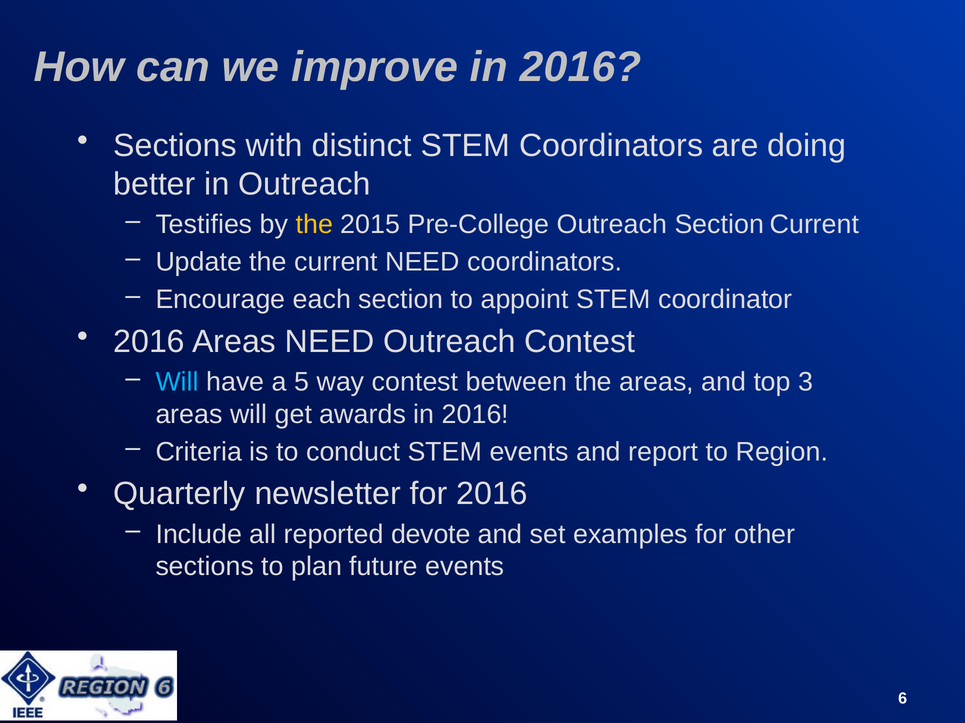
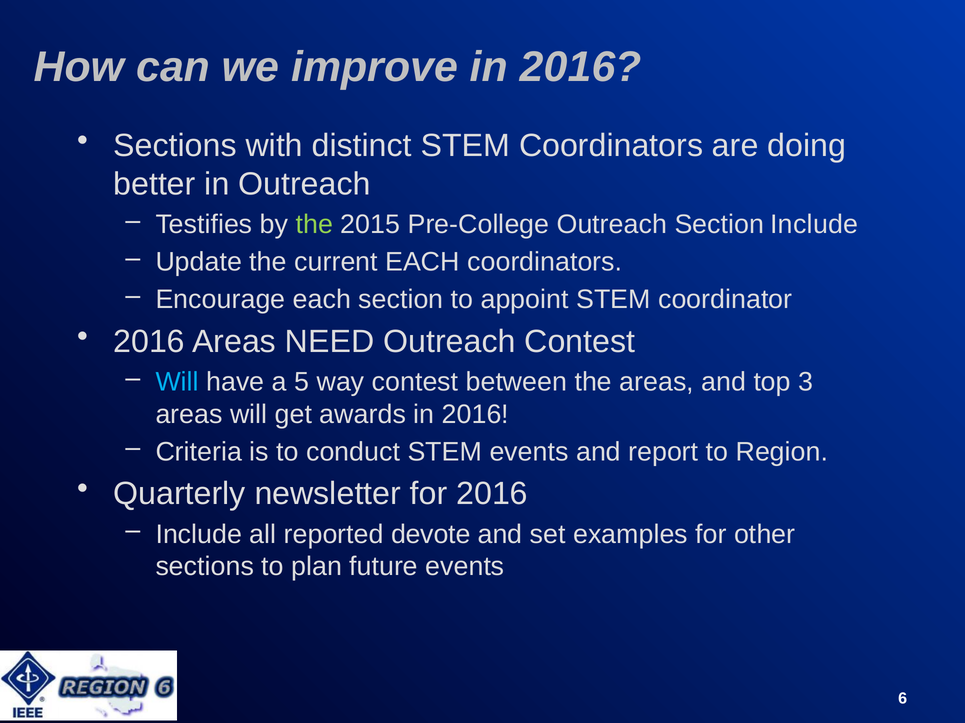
the colour: yellow -> light green (314, 225)
Section Current: Current -> Include (814, 225)
current NEED: NEED -> EACH (422, 262)
